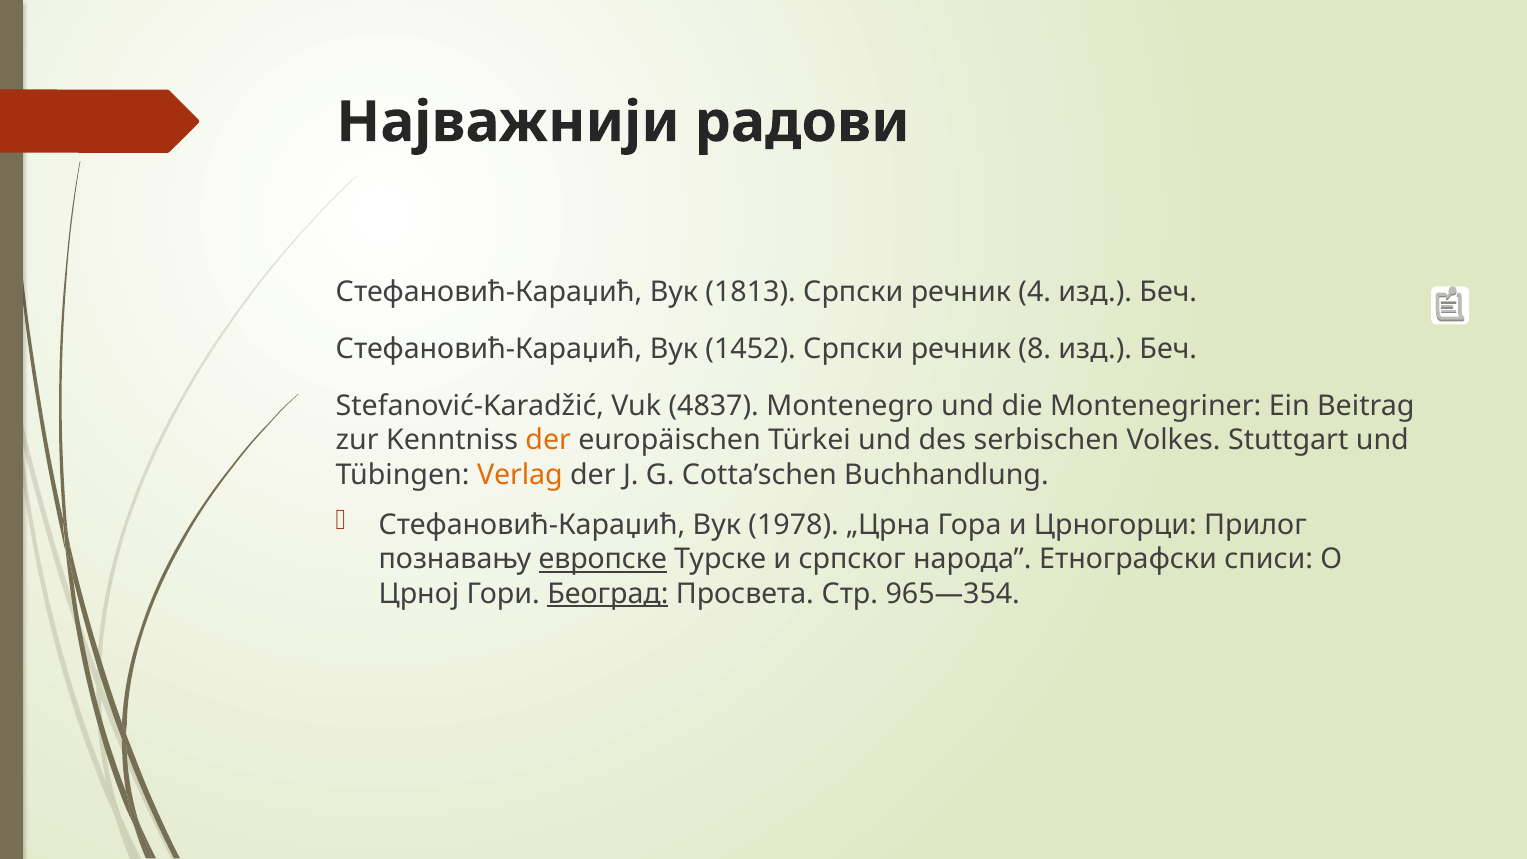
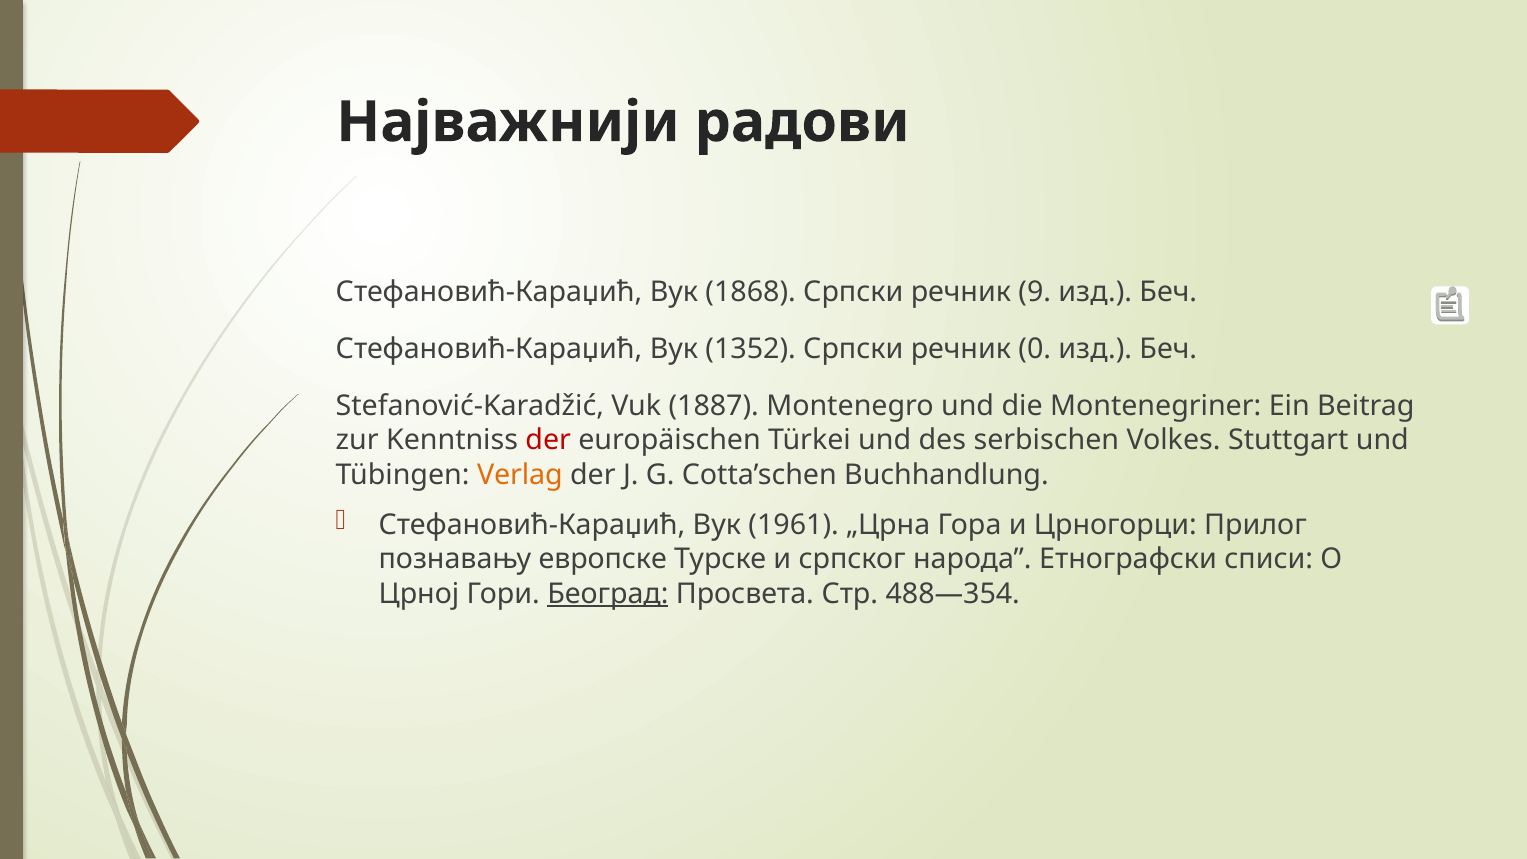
1813: 1813 -> 1868 (751, 292)
4: 4 -> 9 (1035, 292)
1452: 1452 -> 1352 (751, 349)
8: 8 -> 0 (1035, 349)
4837: 4837 -> 1887 (714, 406)
der colour: orange -> red (548, 440)
1978: 1978 -> 1961 (794, 525)
европске underline: present -> none (603, 559)
965—354: 965—354 -> 488—354 (953, 594)
